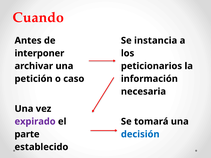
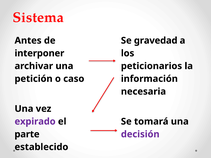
Cuando: Cuando -> Sistema (38, 17)
instancia: instancia -> gravedad (156, 41)
decisión colour: blue -> purple (140, 134)
